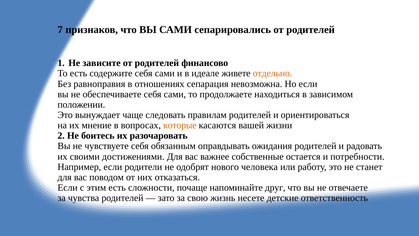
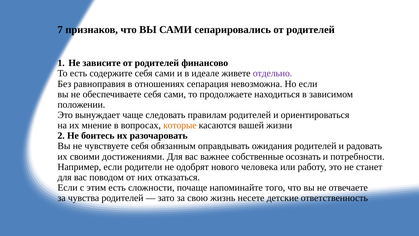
отдельно colour: orange -> purple (273, 73)
остается: остается -> осознать (303, 156)
друг: друг -> того (275, 187)
